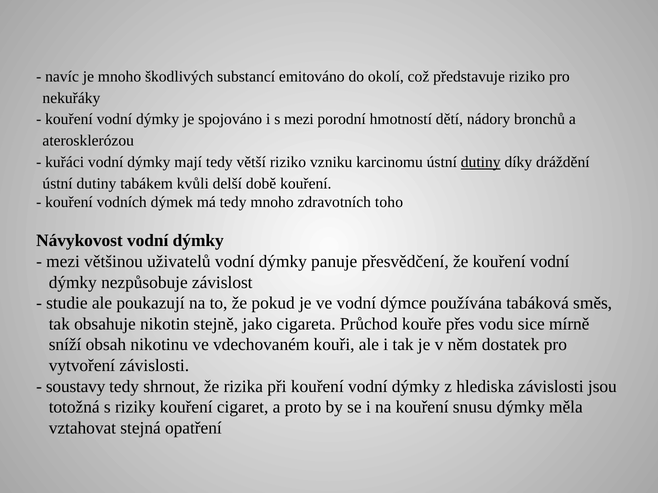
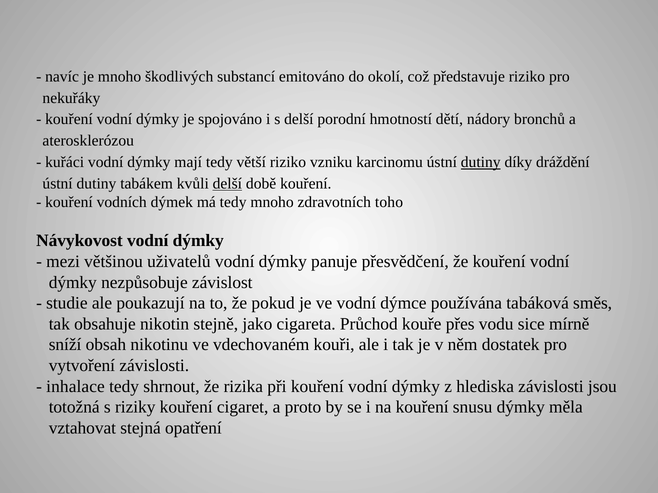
s mezi: mezi -> delší (299, 119)
delší underline: none -> present (227, 184)
soustavy: soustavy -> inhalace (76, 387)
